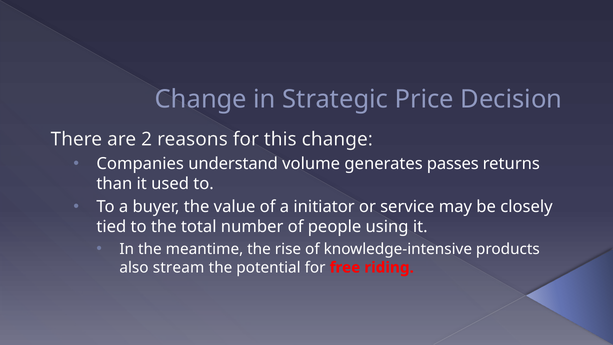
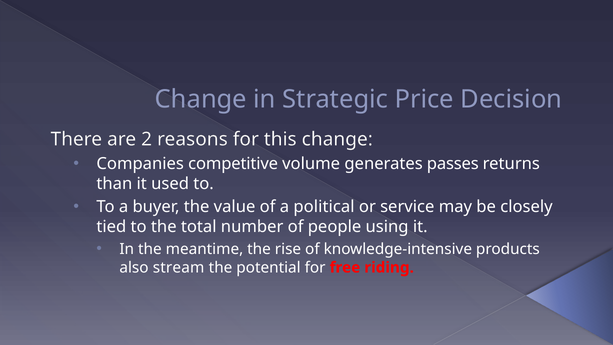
understand: understand -> competitive (233, 164)
initiator: initiator -> political (324, 207)
